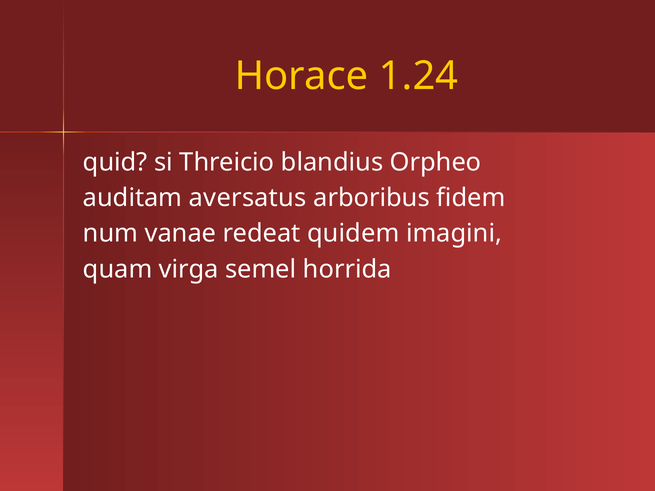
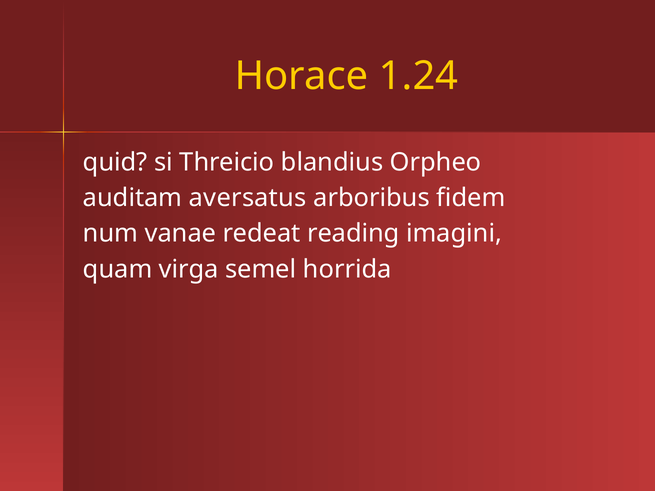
quidem: quidem -> reading (353, 234)
